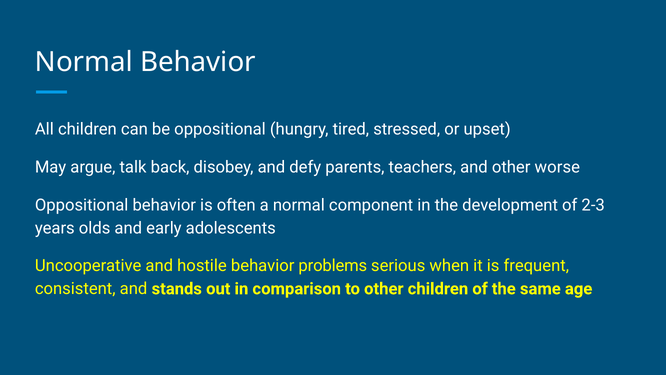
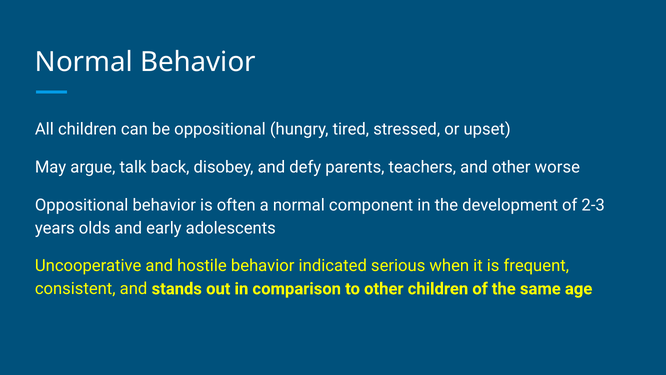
problems: problems -> indicated (333, 266)
